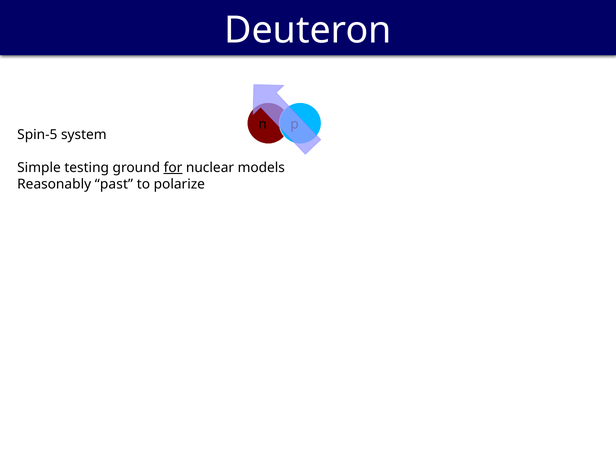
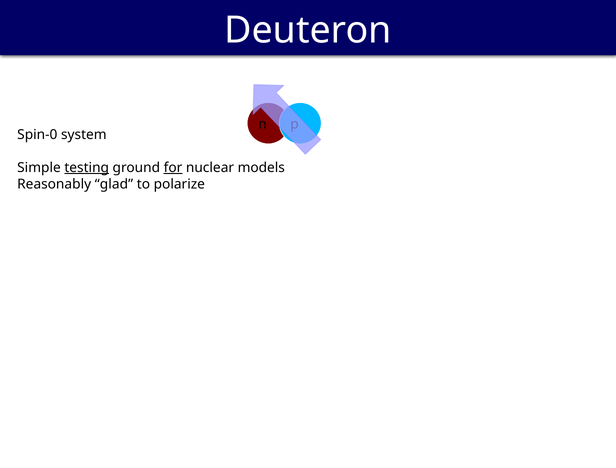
Spin-5: Spin-5 -> Spin-0 (37, 135)
testing underline: none -> present (87, 168)
past: past -> glad (114, 184)
